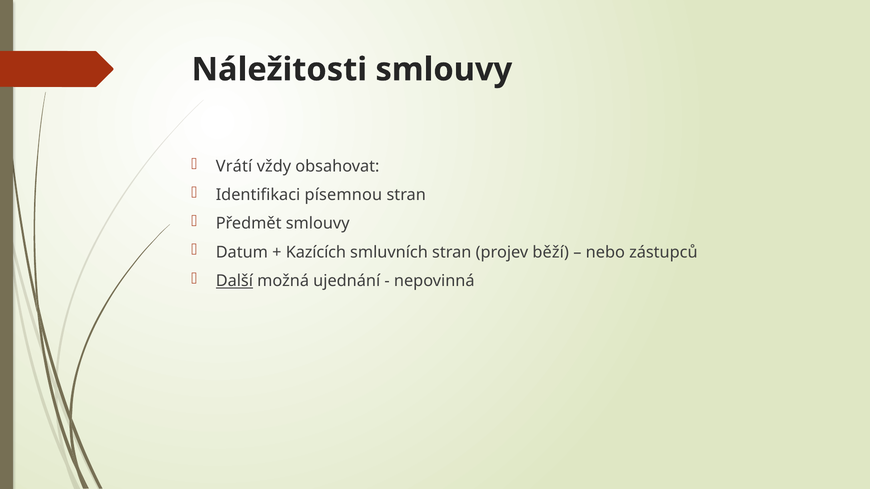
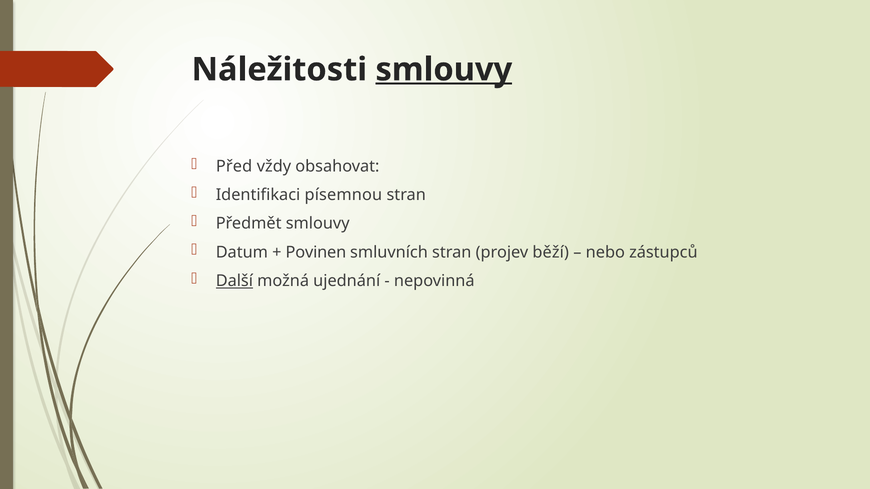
smlouvy underline: none -> present (444, 70)
Vrátí: Vrátí -> Před (234, 166)
Kazících: Kazících -> Povinen (316, 252)
